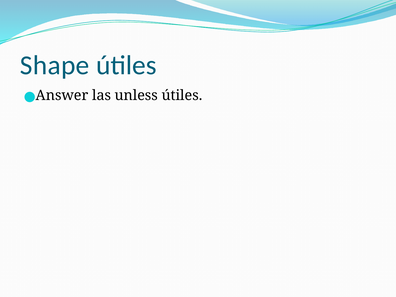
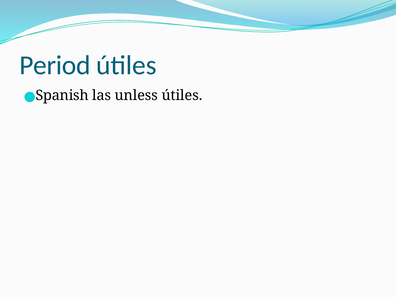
Shape: Shape -> Period (55, 65)
Answer: Answer -> Spanish (62, 95)
